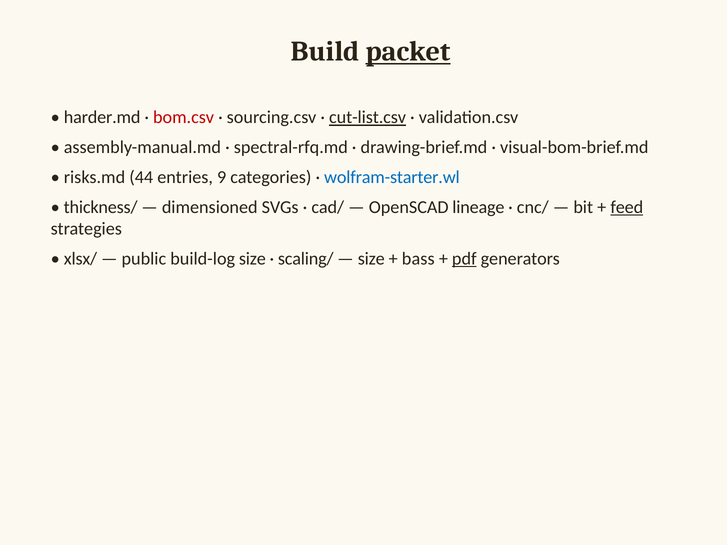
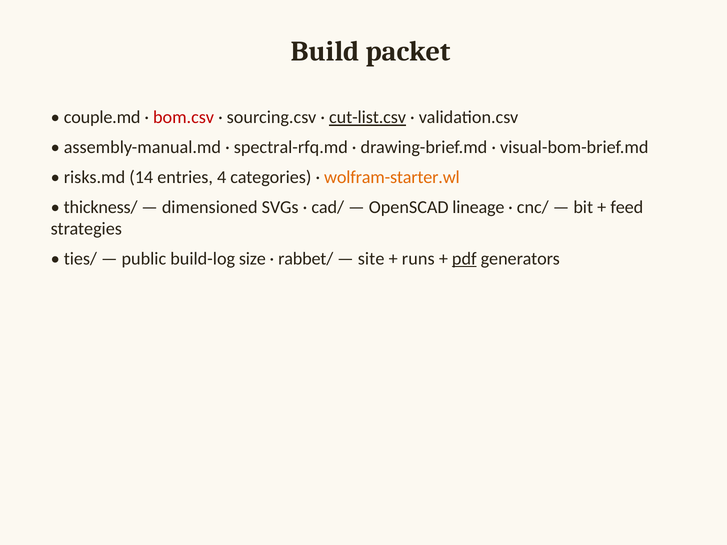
packet underline: present -> none (408, 52)
harder.md: harder.md -> couple.md (102, 118)
44: 44 -> 14 (141, 177)
9: 9 -> 4 (222, 177)
wolfram-starter.wl colour: blue -> orange (392, 177)
feed underline: present -> none (627, 207)
xlsx/: xlsx/ -> ties/ (80, 259)
scaling/: scaling/ -> rabbet/ (306, 259)
size: size -> site (371, 259)
bass: bass -> runs (418, 259)
